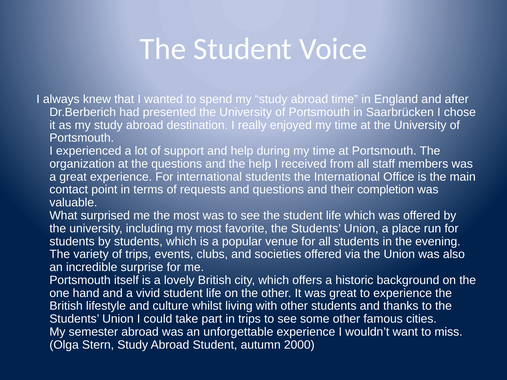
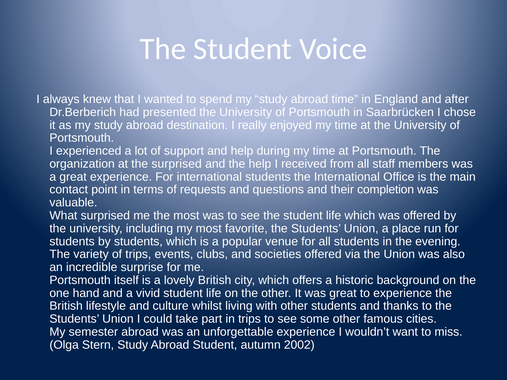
the questions: questions -> surprised (177, 164)
2000: 2000 -> 2002 (299, 345)
